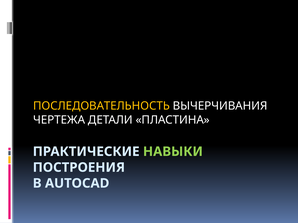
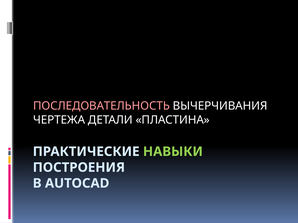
ПОСЛЕДОВАТЕЛЬНОСТЬ colour: yellow -> pink (101, 106)
